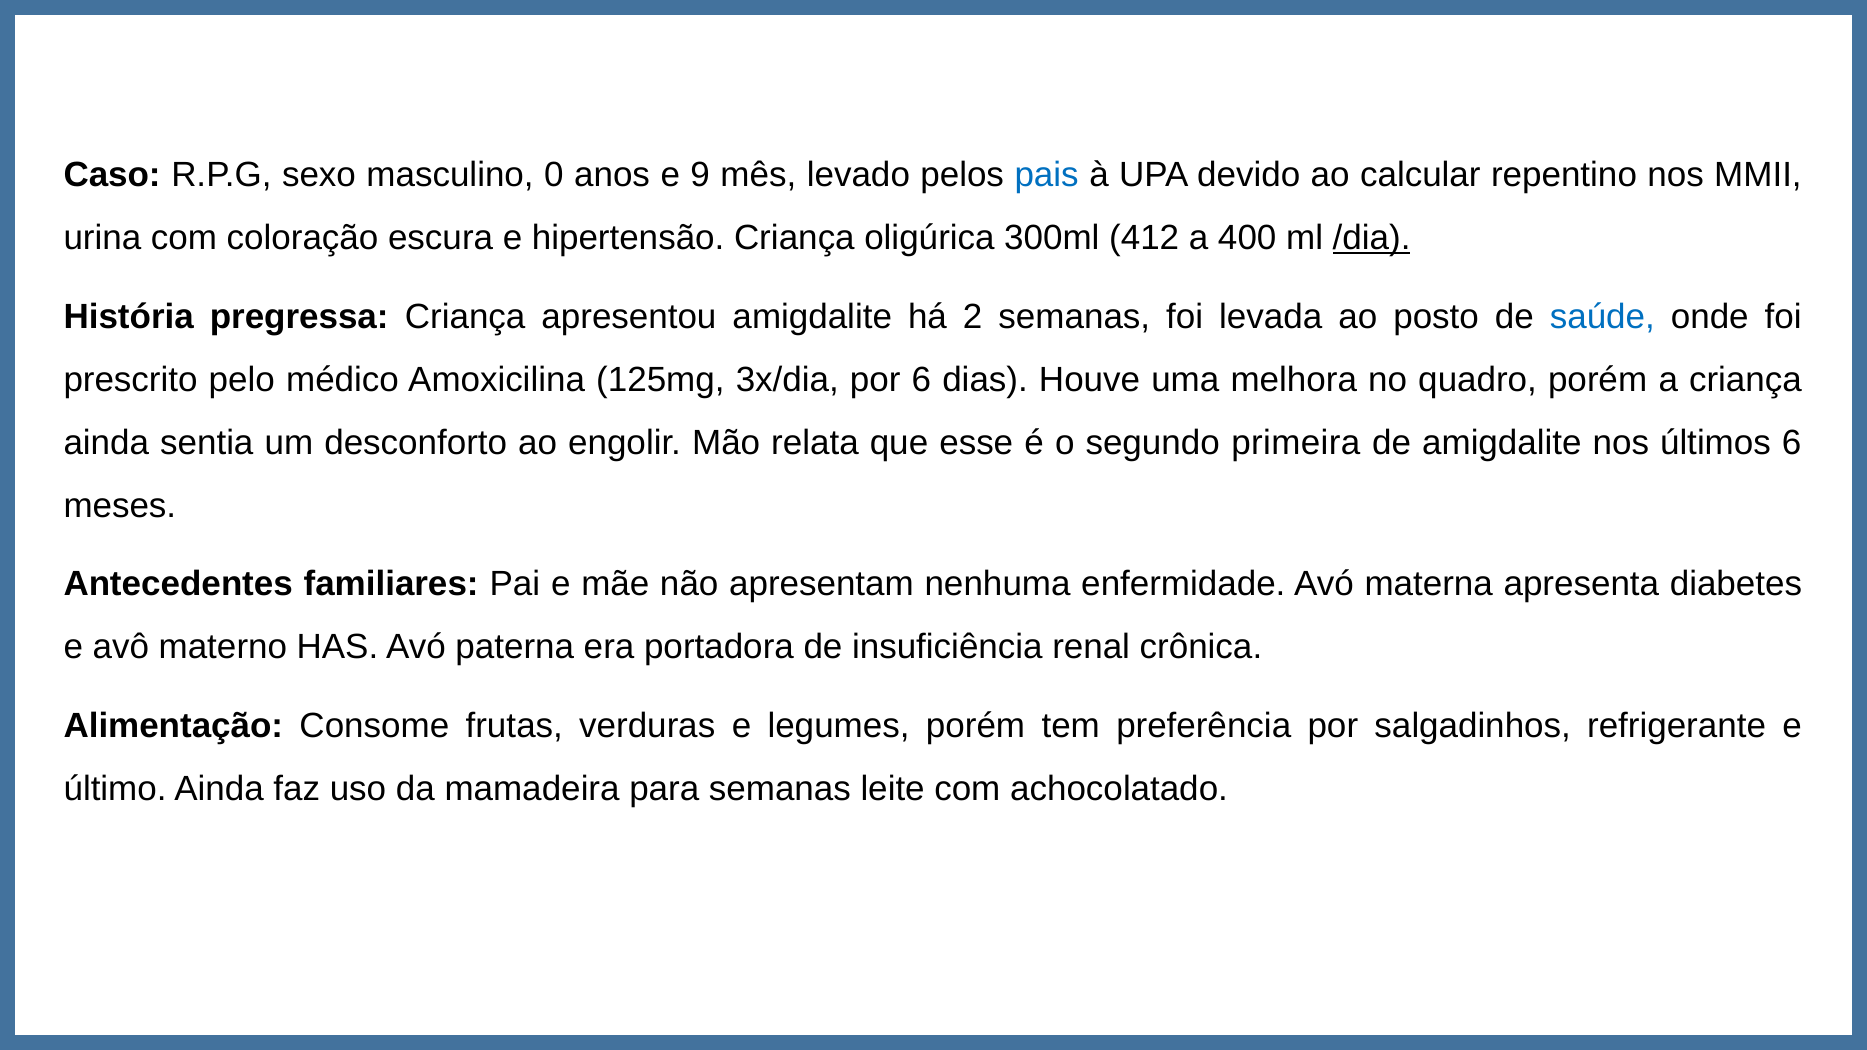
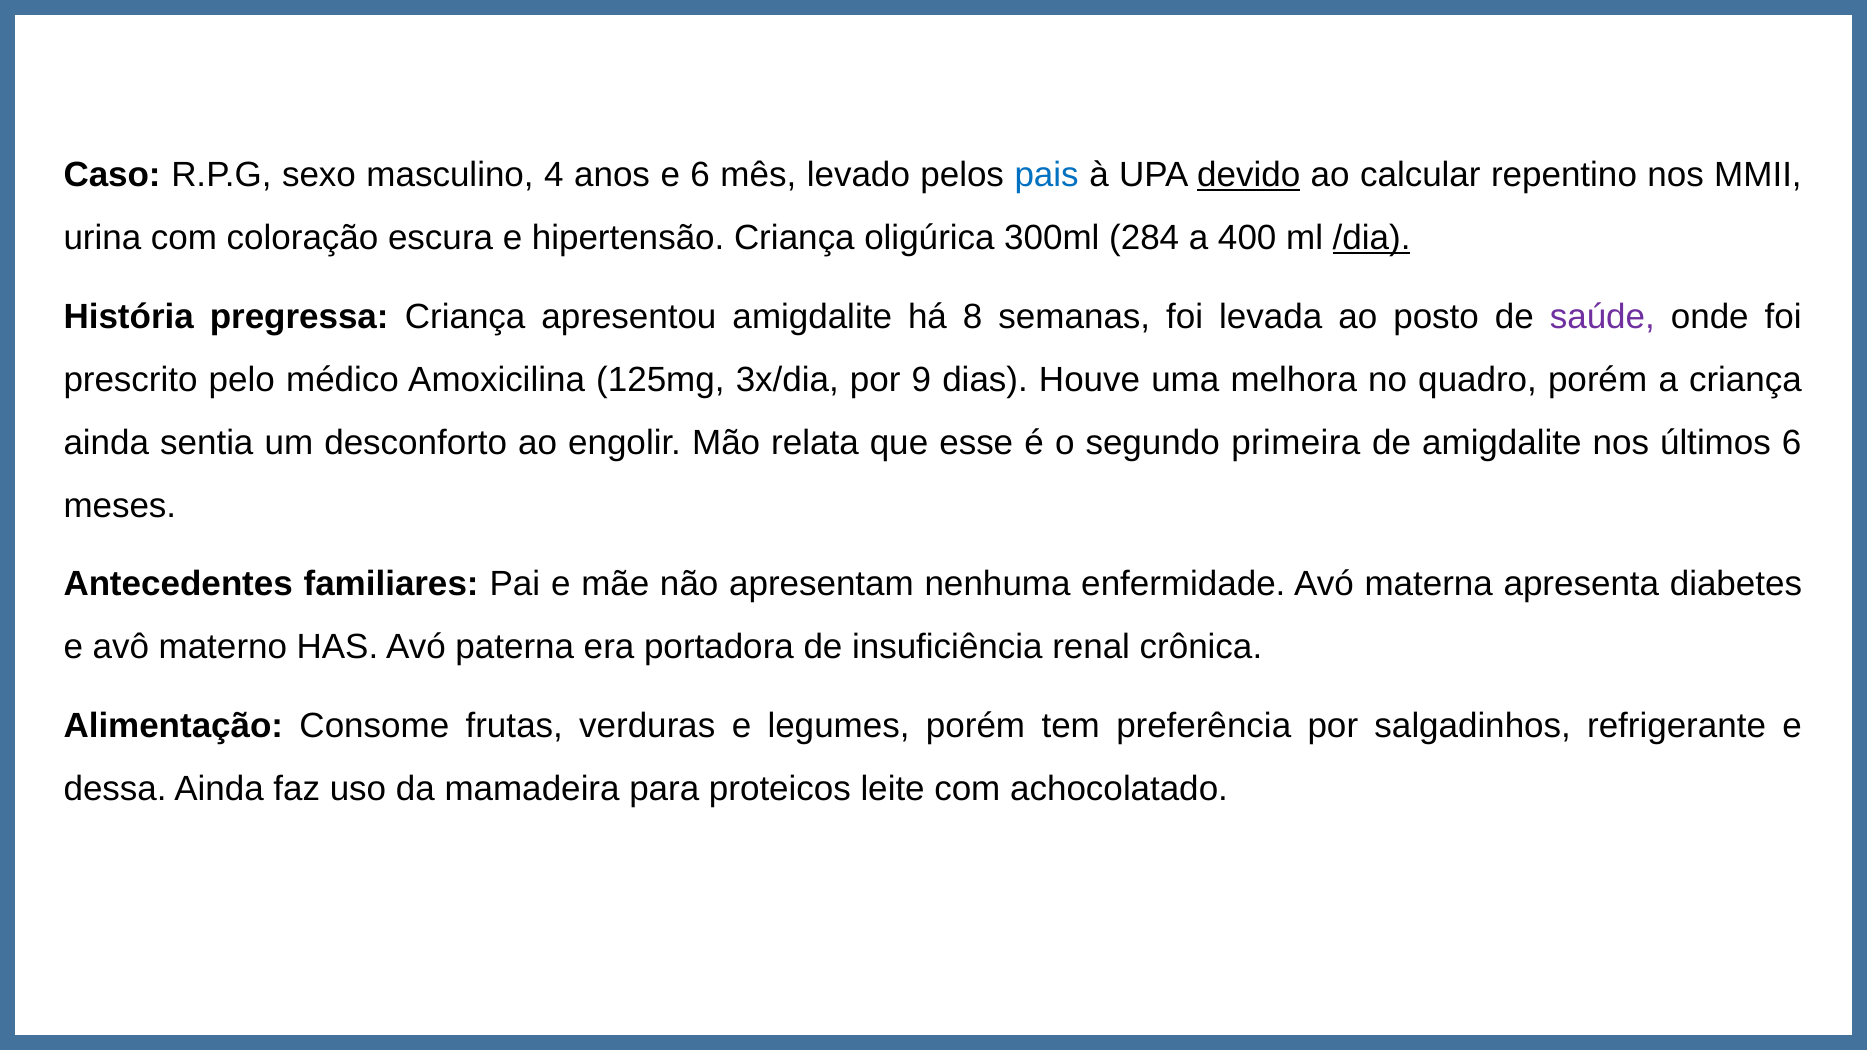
0: 0 -> 4 (554, 175)
e 9: 9 -> 6 (700, 175)
devido underline: none -> present (1249, 175)
412: 412 -> 284 (1144, 238)
2: 2 -> 8 (973, 317)
saúde colour: blue -> purple (1602, 317)
por 6: 6 -> 9 (921, 380)
último: último -> dessa (115, 789)
para semanas: semanas -> proteicos (780, 789)
